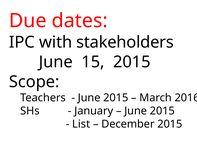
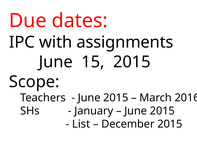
stakeholders: stakeholders -> assignments (125, 42)
